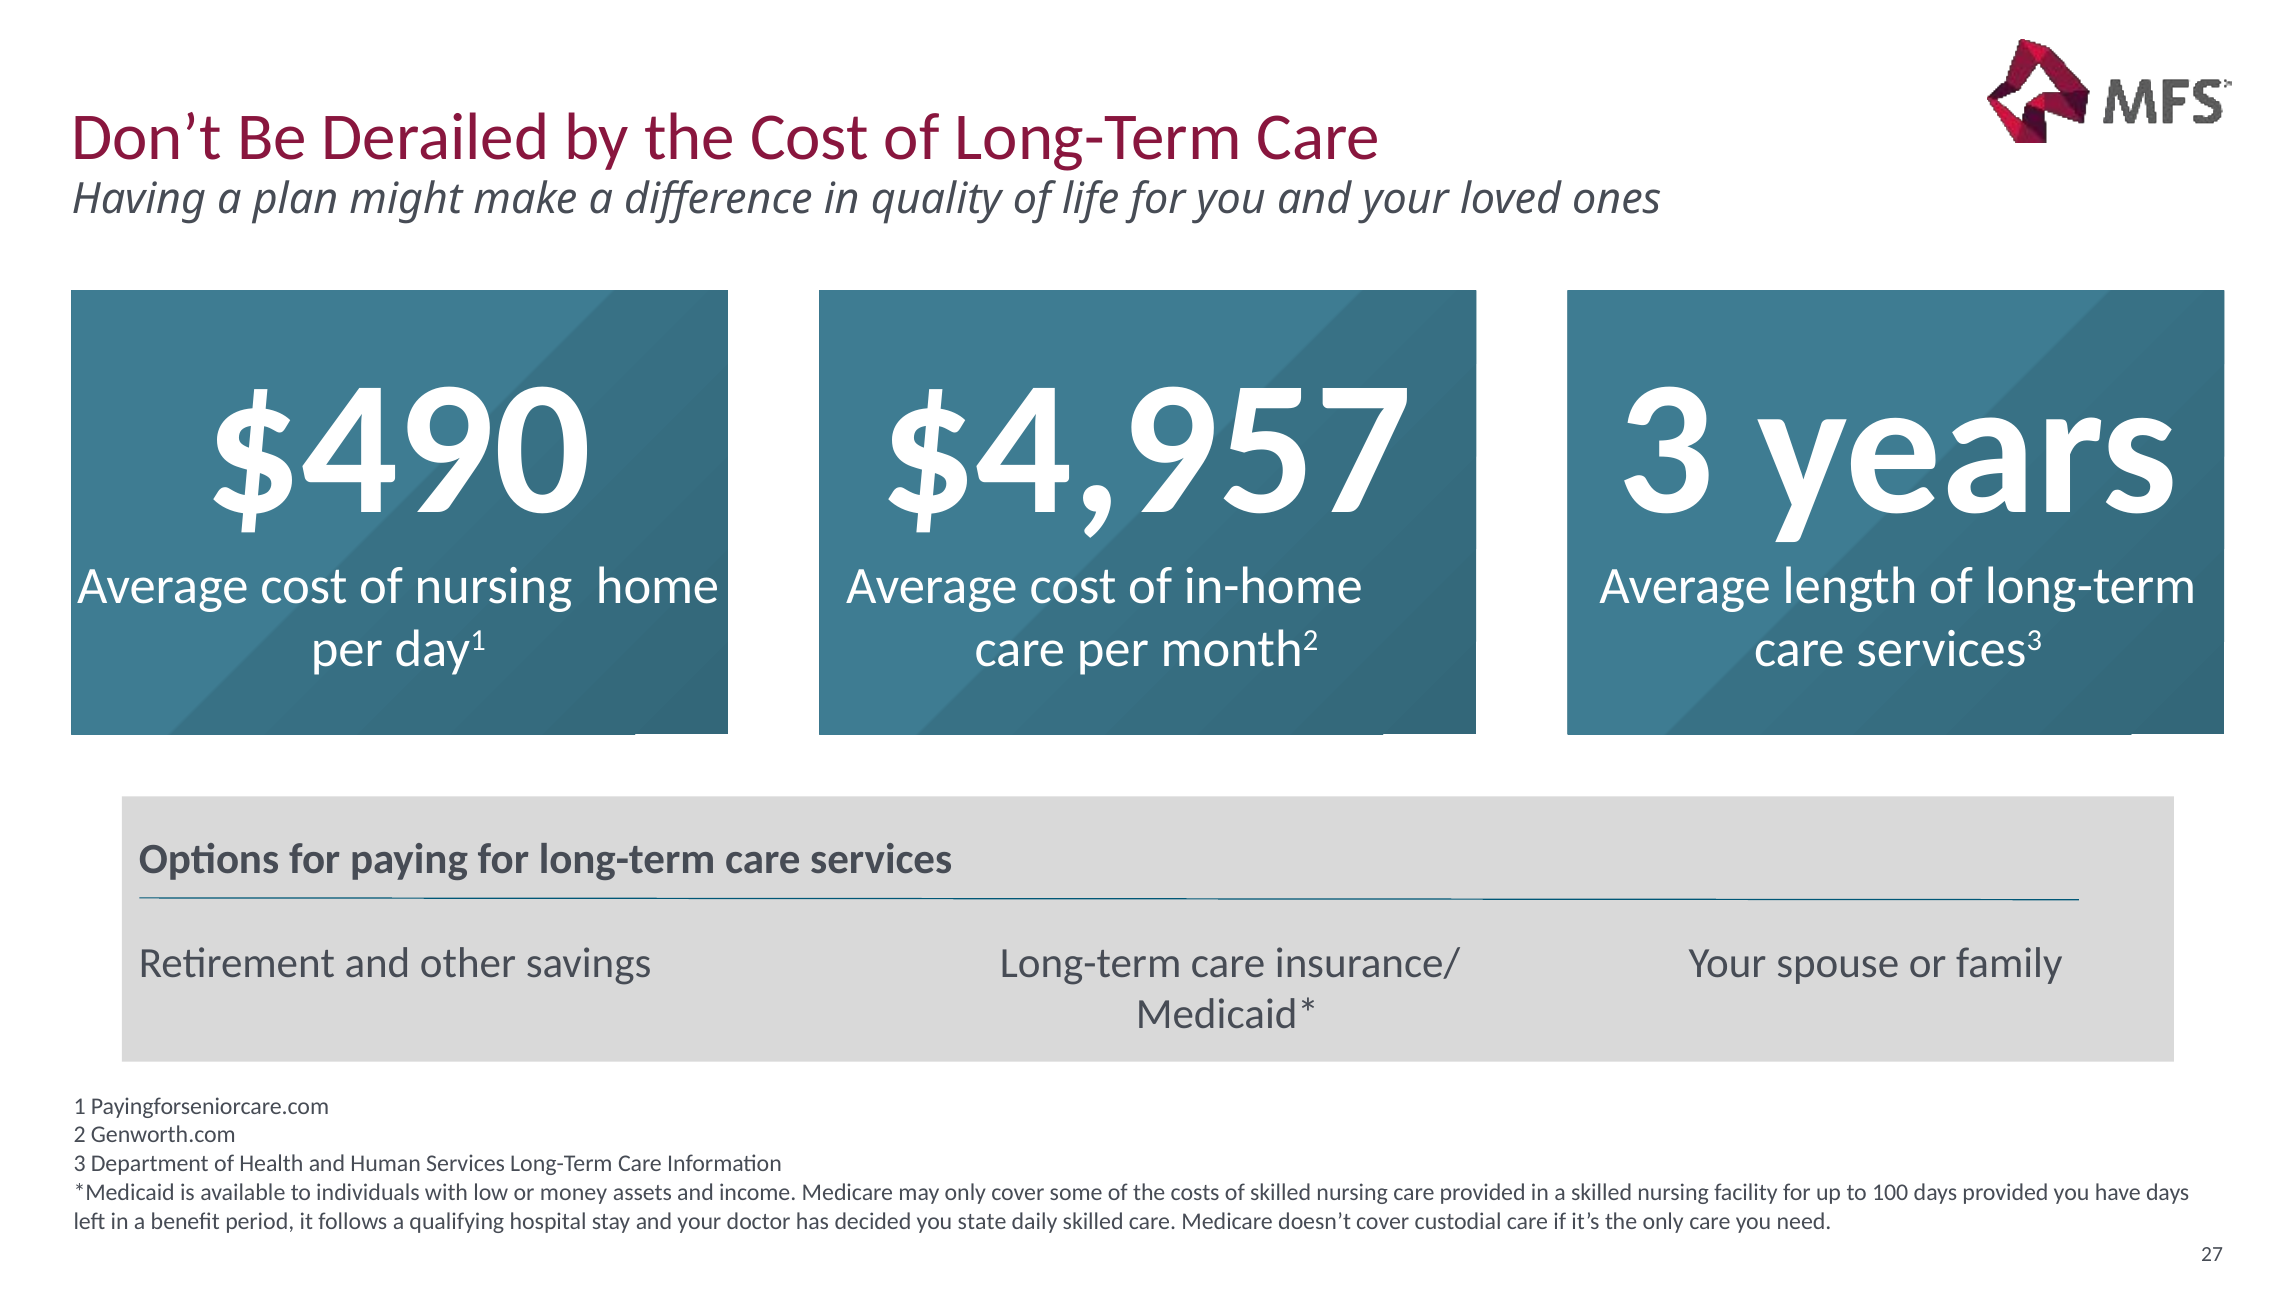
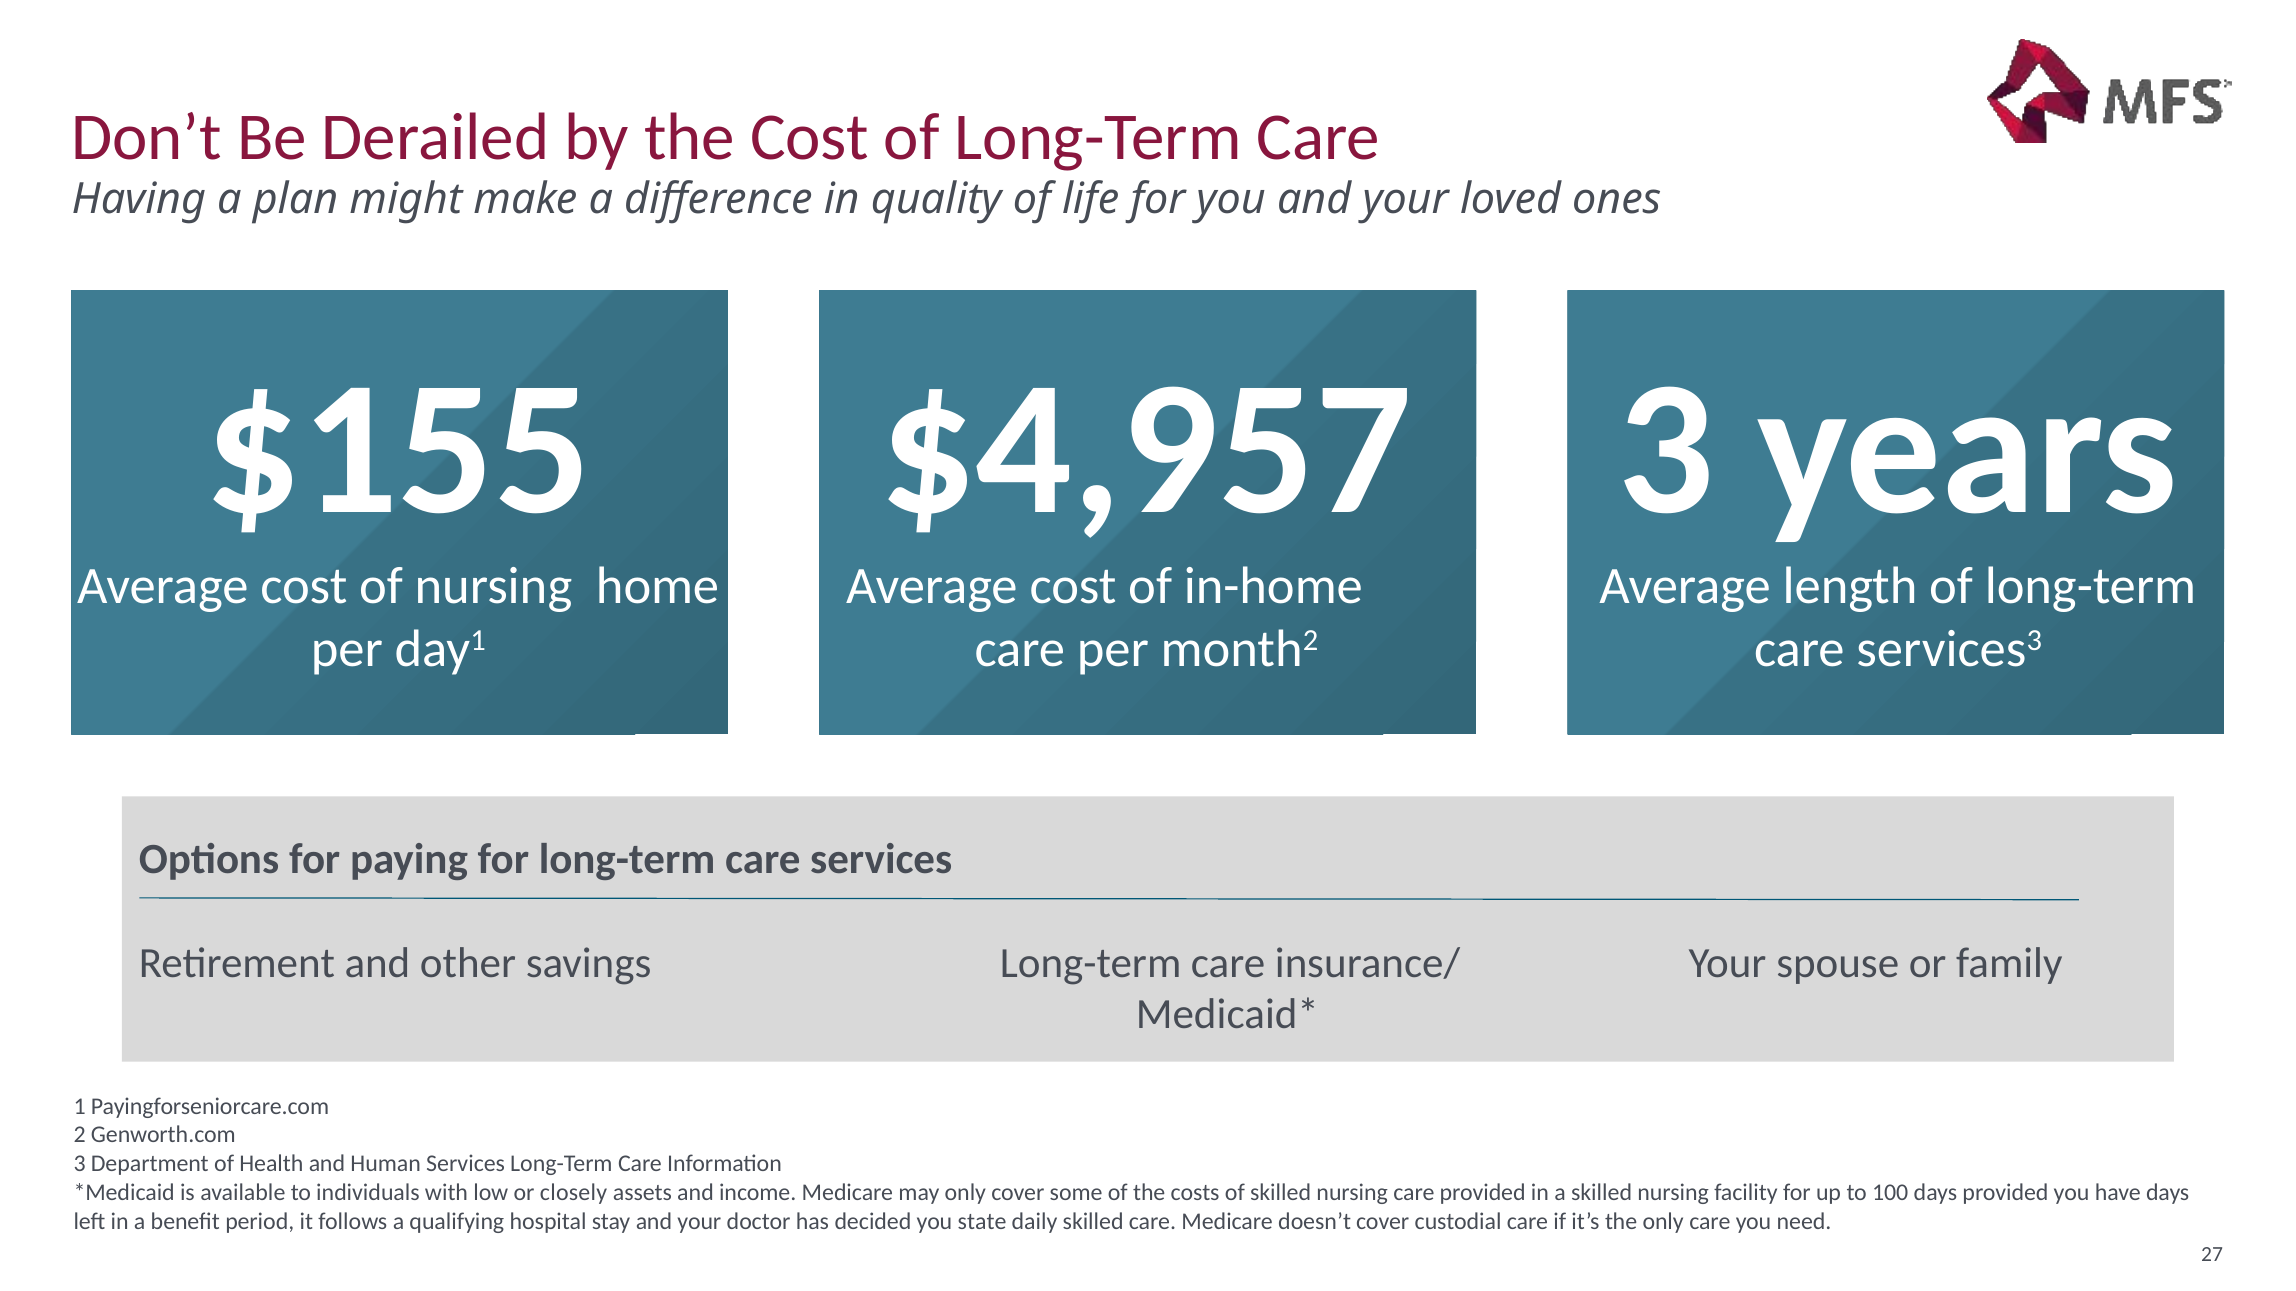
$490: $490 -> $155 (398, 449)
money: money -> closely (574, 1193)
